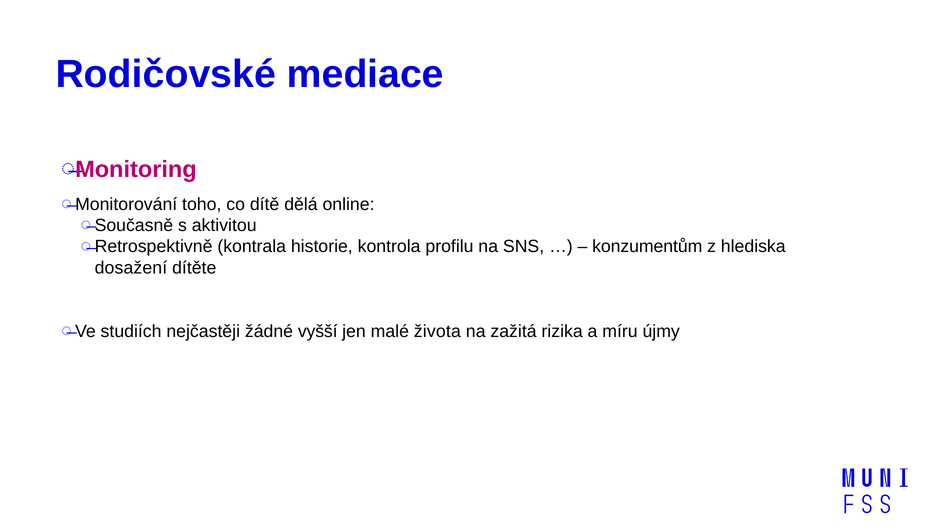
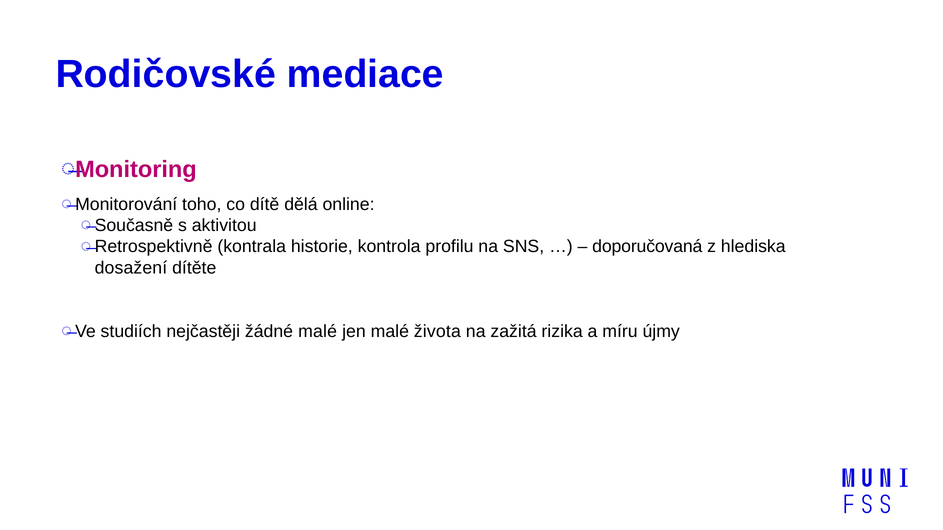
konzumentům: konzumentům -> doporučovaná (647, 247)
žádné vyšší: vyšší -> malé (318, 332)
